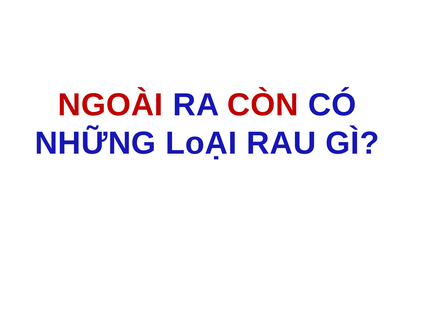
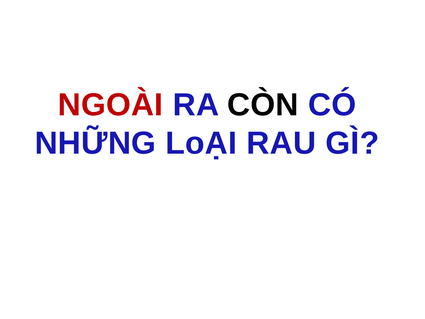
CÒN colour: red -> black (263, 105)
